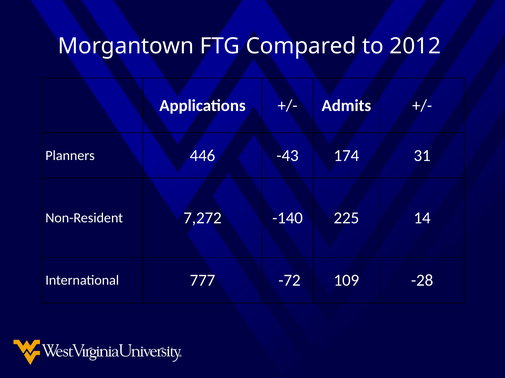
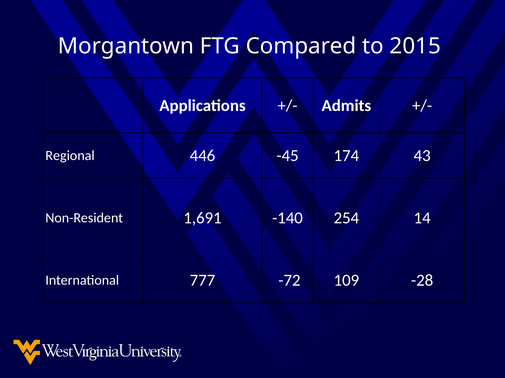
2012: 2012 -> 2015 (415, 46)
Planners: Planners -> Regional (70, 156)
-43: -43 -> -45 (288, 156)
31: 31 -> 43 (422, 156)
7,272: 7,272 -> 1,691 (203, 218)
225: 225 -> 254 (346, 218)
